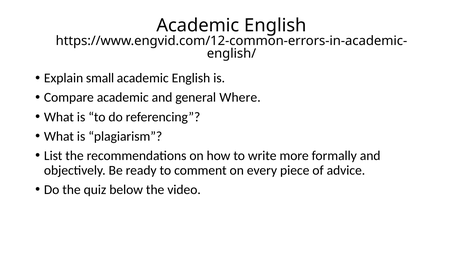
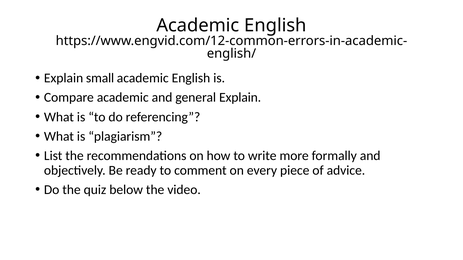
general Where: Where -> Explain (240, 98)
